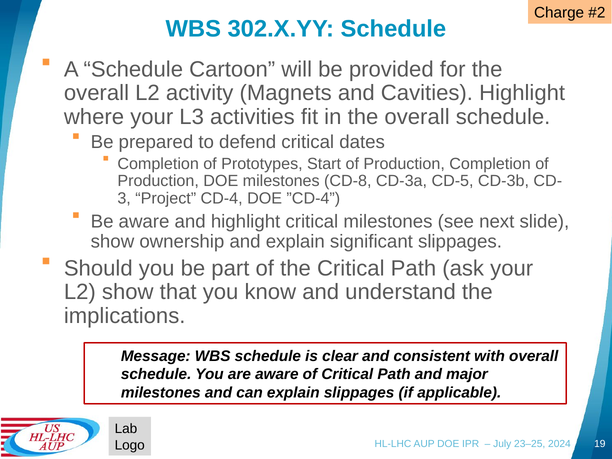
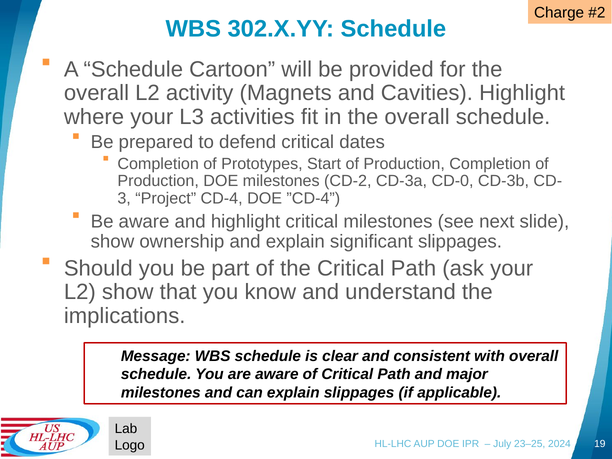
CD-8: CD-8 -> CD-2 (348, 181)
CD-5: CD-5 -> CD-0 (453, 181)
